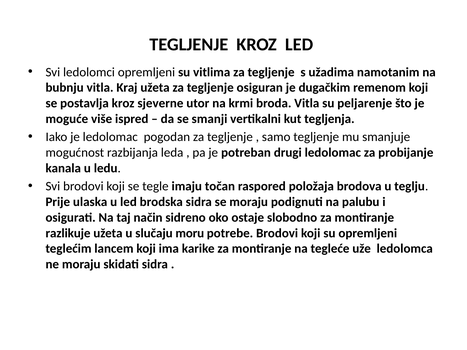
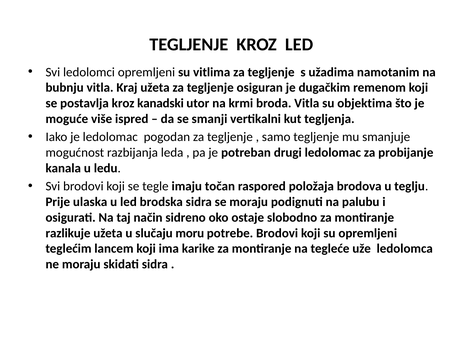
sjeverne: sjeverne -> kanadski (161, 103)
peljarenje: peljarenje -> objektima (365, 103)
